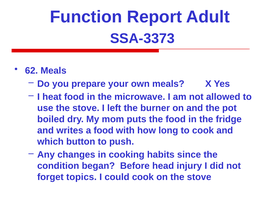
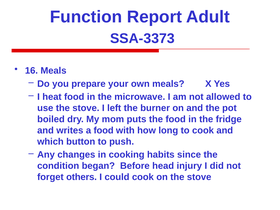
62: 62 -> 16 (31, 71)
topics: topics -> others (82, 177)
